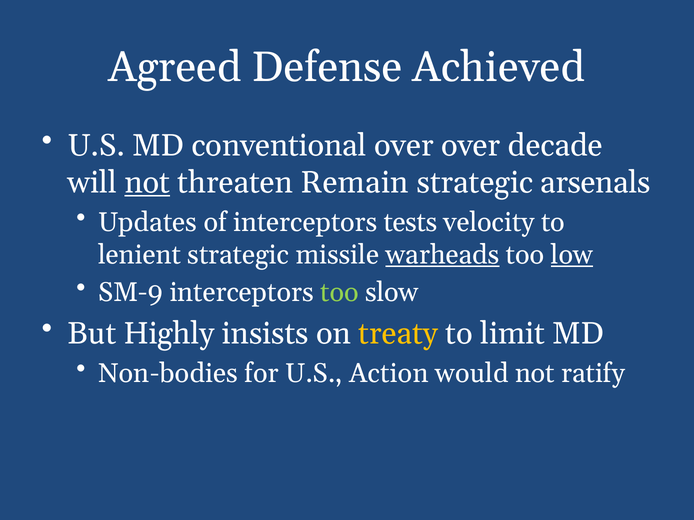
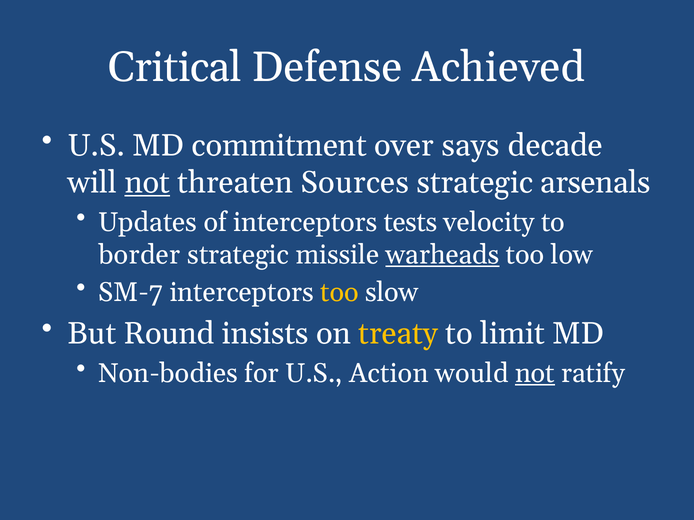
Agreed: Agreed -> Critical (175, 67)
conventional: conventional -> commitment (279, 146)
over over: over -> says (471, 146)
Remain: Remain -> Sources (355, 183)
lenient: lenient -> border (139, 255)
low underline: present -> none (572, 255)
SM-9: SM-9 -> SM-7 (130, 293)
too colour: light green -> yellow (339, 293)
Highly: Highly -> Round (169, 334)
not underline: none -> present (535, 374)
